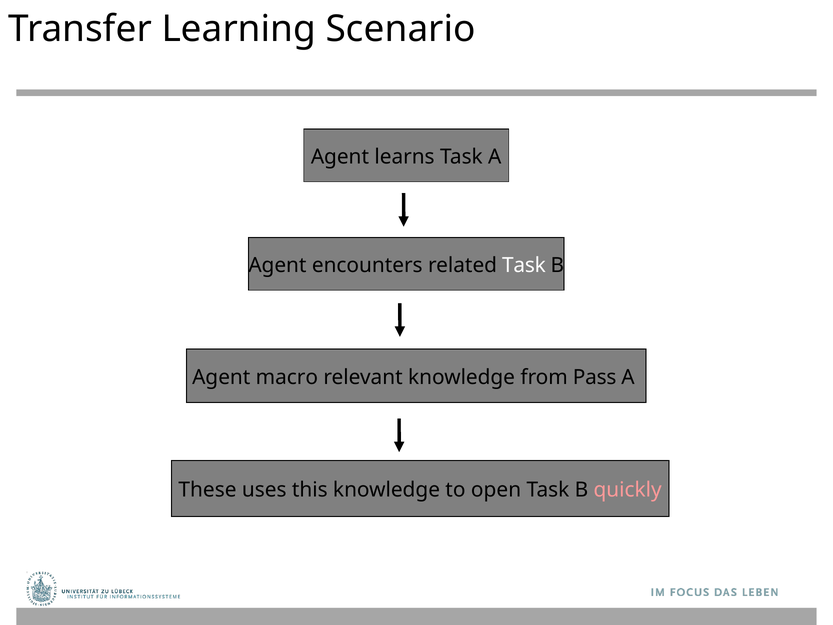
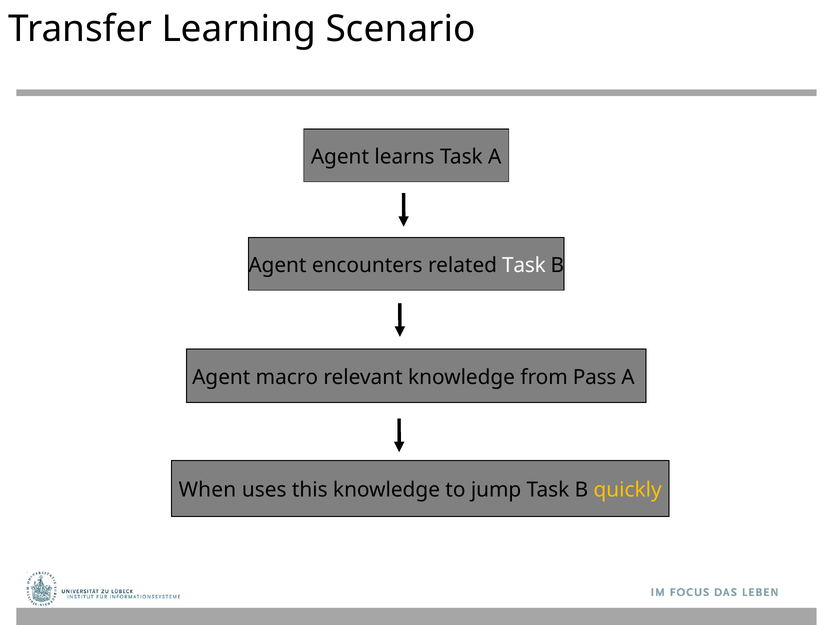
These: These -> When (207, 490)
open: open -> jump (496, 490)
quickly colour: pink -> yellow (628, 490)
